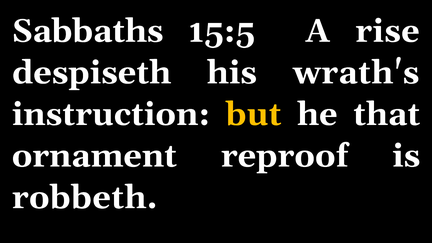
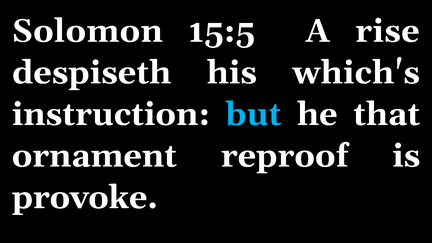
Sabbaths: Sabbaths -> Solomon (87, 31)
wrath's: wrath's -> which's (356, 73)
but colour: yellow -> light blue (254, 114)
robbeth: robbeth -> provoke (85, 197)
